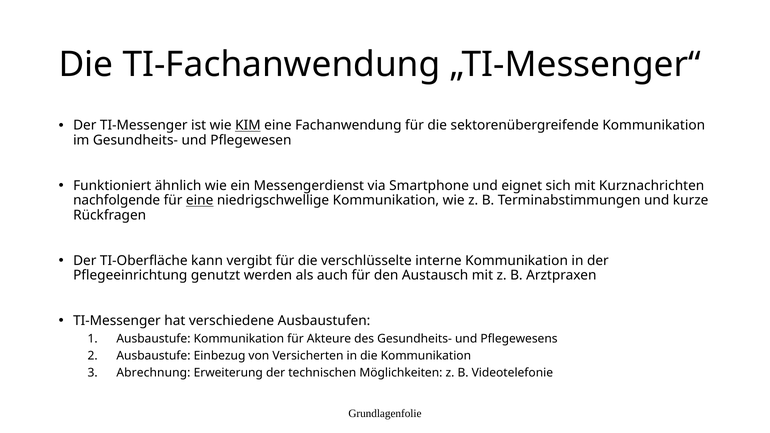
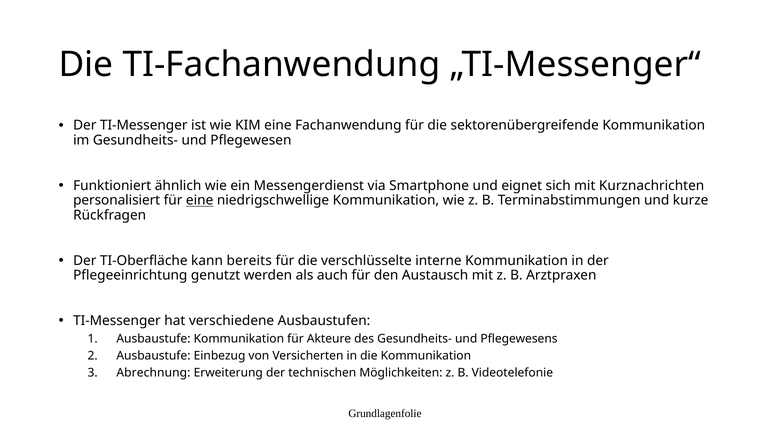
KIM underline: present -> none (248, 125)
nachfolgende: nachfolgende -> personalisiert (117, 200)
vergibt: vergibt -> bereits (249, 261)
